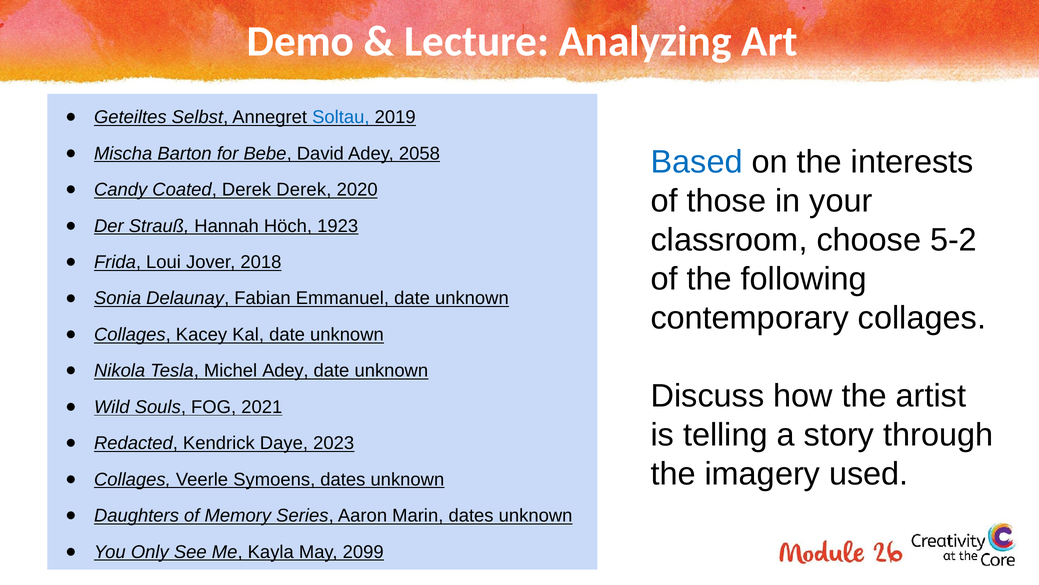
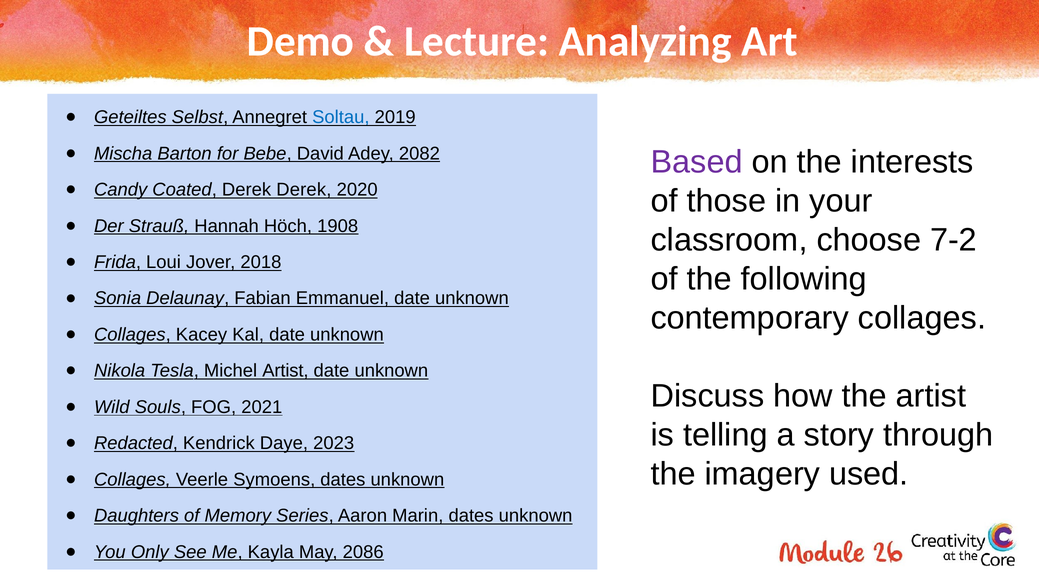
2058: 2058 -> 2082 (419, 153)
Based colour: blue -> purple (697, 162)
1923: 1923 -> 1908 (338, 226)
5-2: 5-2 -> 7-2 (954, 240)
Michel Adey: Adey -> Artist (285, 371)
2099: 2099 -> 2086 (363, 552)
